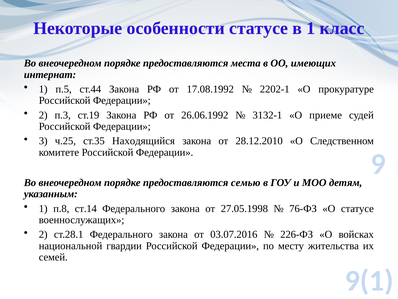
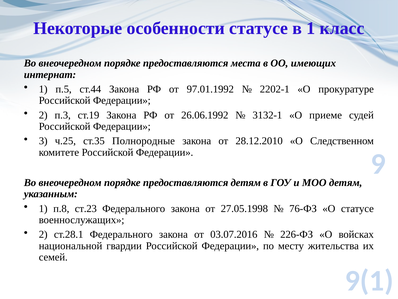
17.08.1992: 17.08.1992 -> 97.01.1992 (210, 89)
Находящийся: Находящийся -> Полнородные (143, 141)
предоставляются семью: семью -> детям (246, 182)
ст.14: ст.14 -> ст.23 (86, 208)
